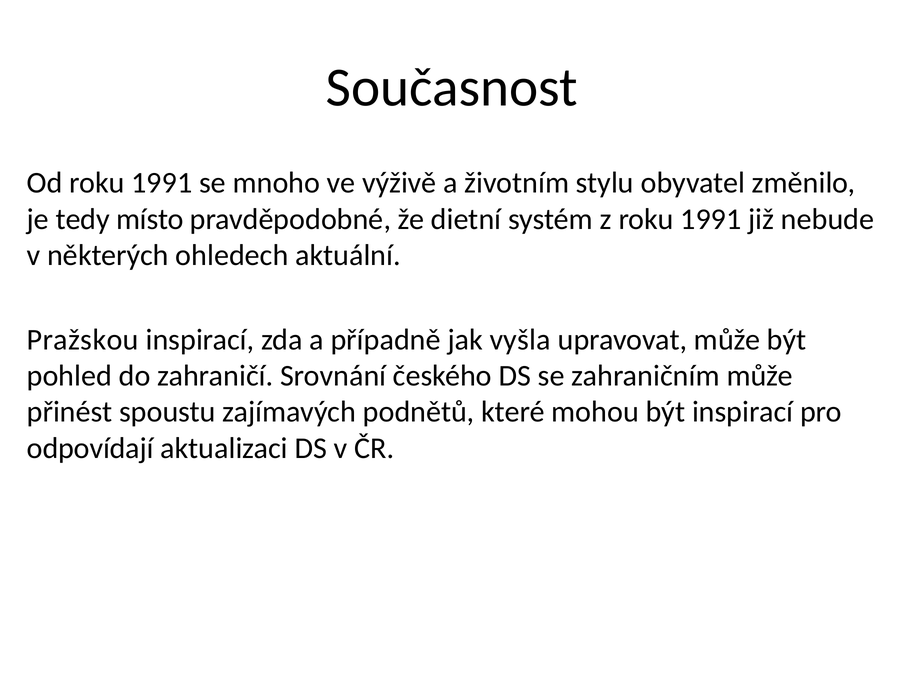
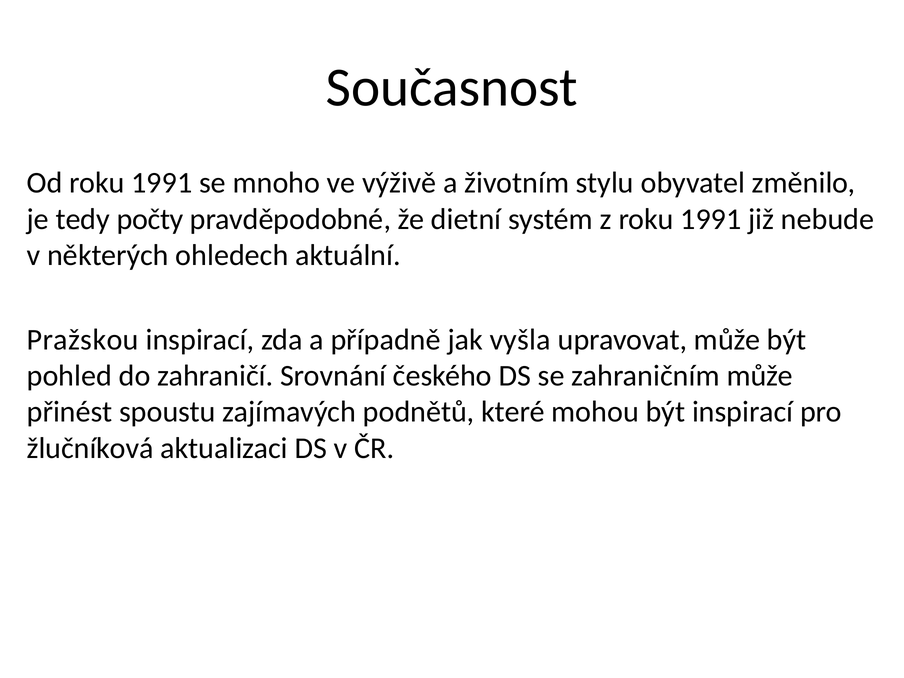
místo: místo -> počty (150, 219)
odpovídají: odpovídají -> žlučníková (90, 448)
